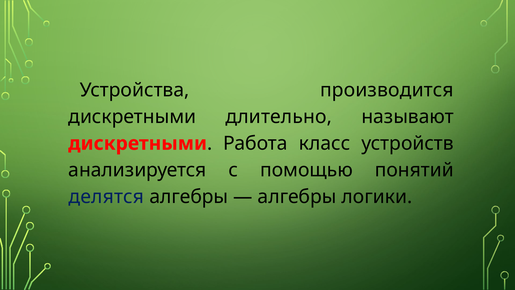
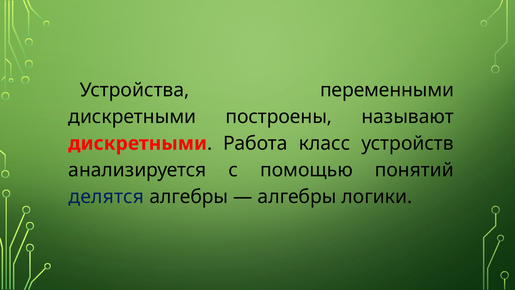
производится: производится -> переменными (387, 90)
длительно: длительно -> построены (279, 117)
